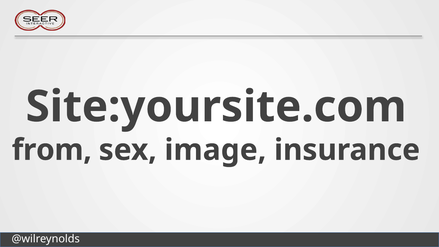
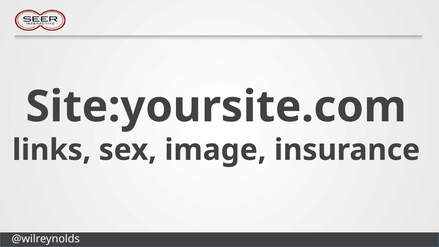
from: from -> links (52, 150)
